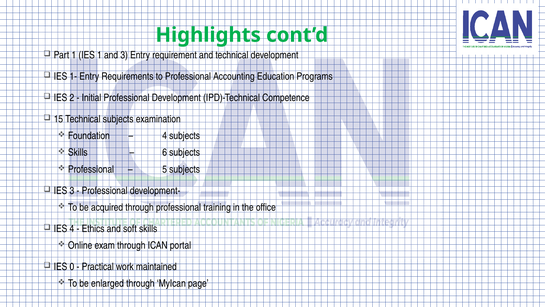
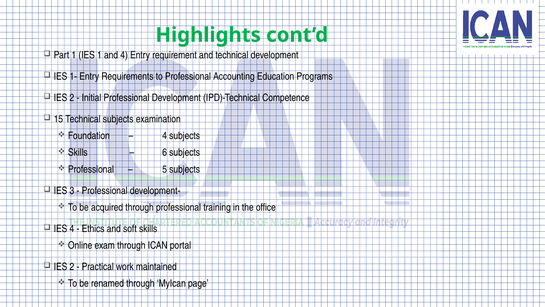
and 3: 3 -> 4 (124, 55)
0: 0 -> 2 (72, 266)
enlarged: enlarged -> renamed (107, 283)
